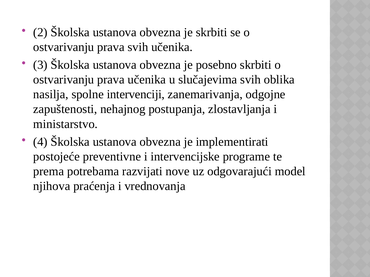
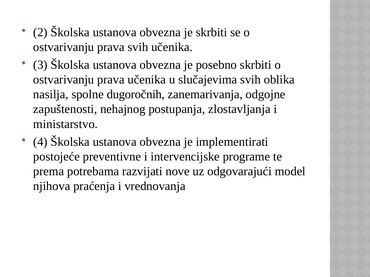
intervenciji: intervenciji -> dugoročnih (136, 95)
